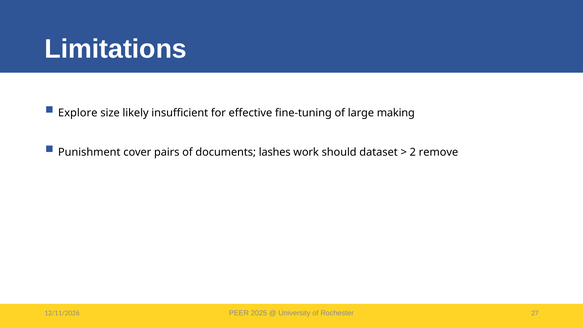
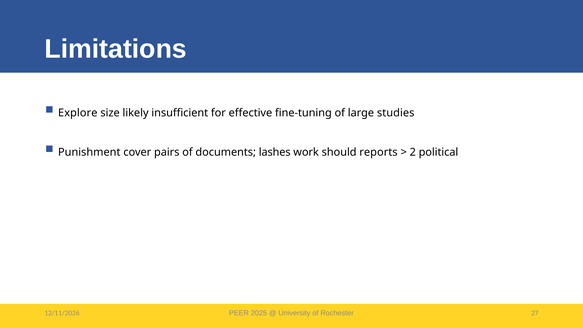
making: making -> studies (396, 113)
dataset: dataset -> reports (379, 152)
remove: remove -> political (439, 152)
